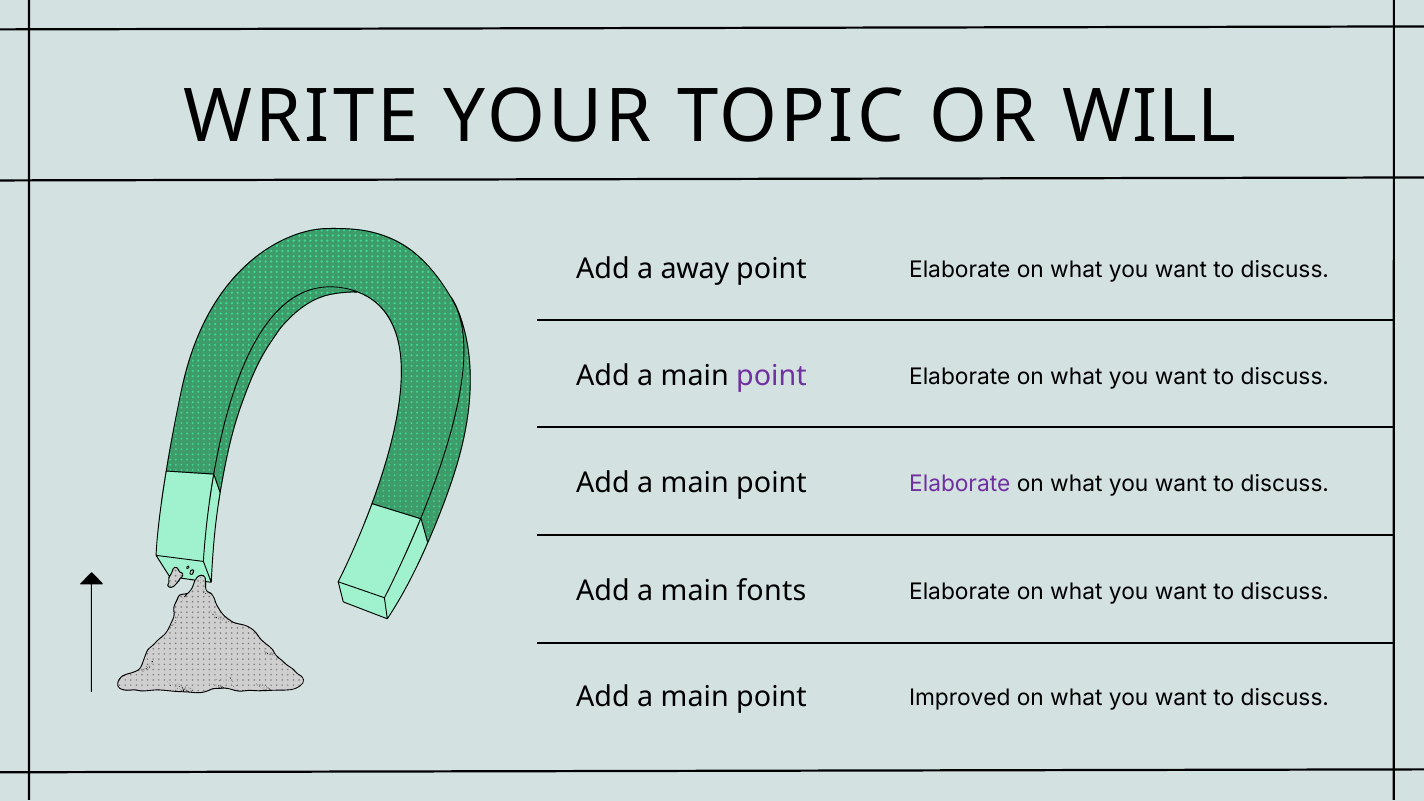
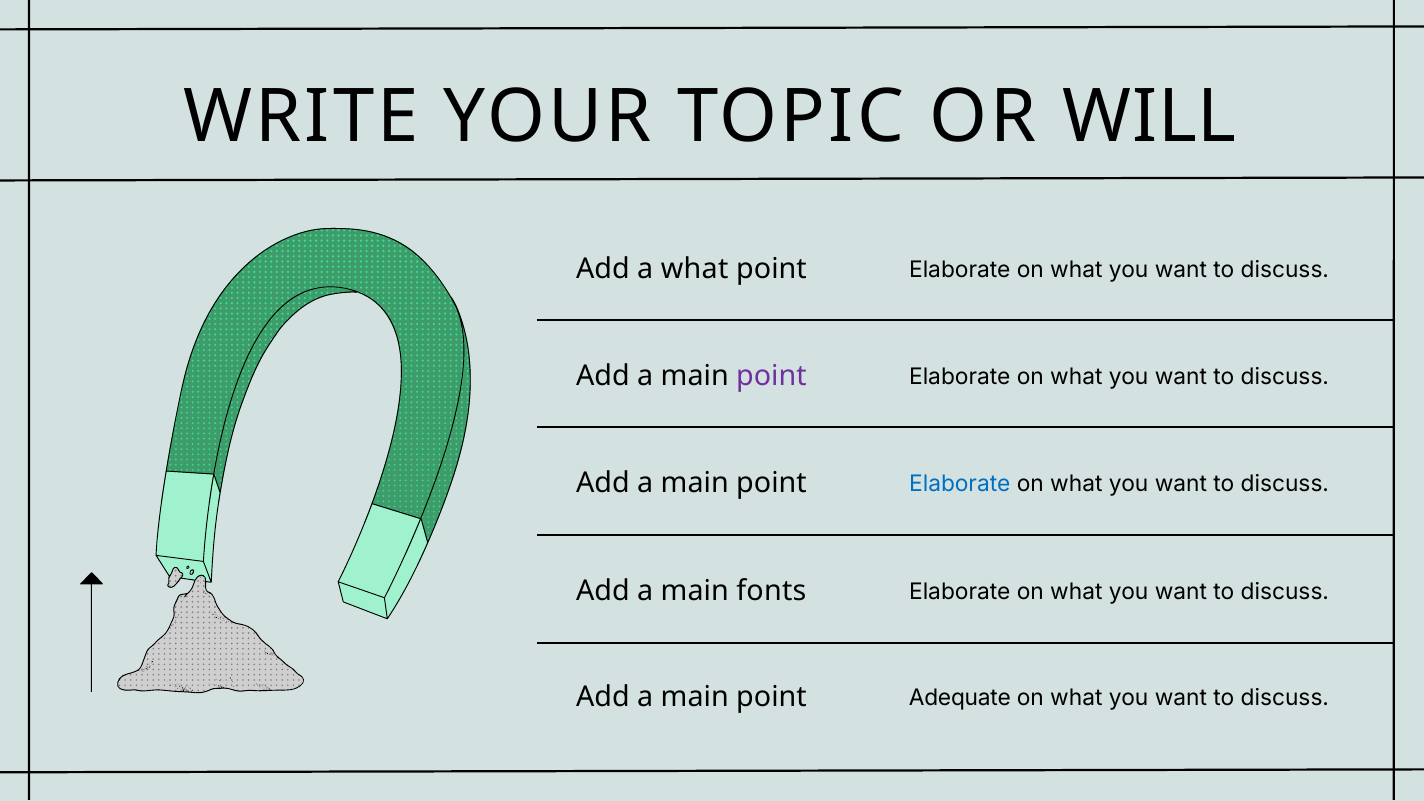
a away: away -> what (695, 269)
Elaborate colour: purple -> blue (960, 484)
Improved: Improved -> Adequate (960, 698)
